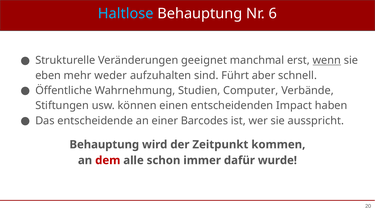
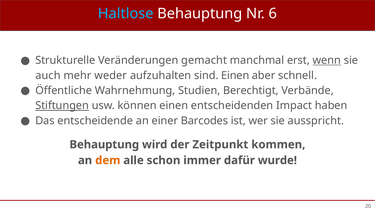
geeignet: geeignet -> gemacht (204, 60)
eben: eben -> auch (48, 75)
sind Führt: Führt -> Einen (235, 75)
Computer: Computer -> Berechtigt (251, 90)
Stiftungen underline: none -> present (62, 106)
dem colour: red -> orange (108, 160)
